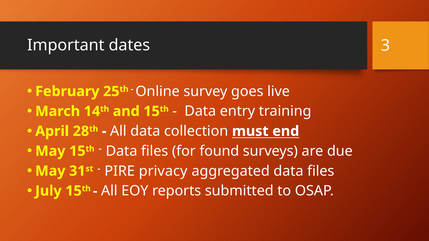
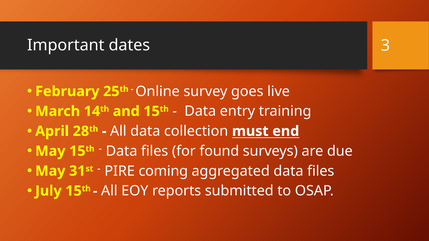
privacy: privacy -> coming (163, 171)
